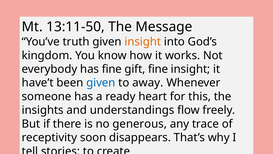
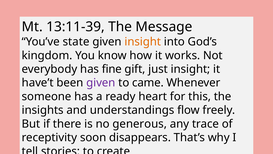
13:11-50: 13:11-50 -> 13:11-39 (76, 27)
truth: truth -> state (76, 42)
gift fine: fine -> just (158, 69)
given colour: blue -> purple (101, 83)
away: away -> came (148, 83)
